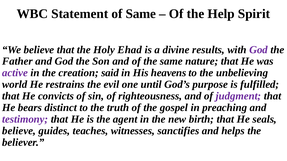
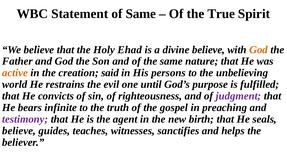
Help: Help -> True (221, 14)
divine results: results -> believe (208, 50)
God colour: purple -> orange (259, 50)
active colour: purple -> orange (15, 73)
heavens: heavens -> persons (168, 73)
distinct: distinct -> infinite (61, 108)
